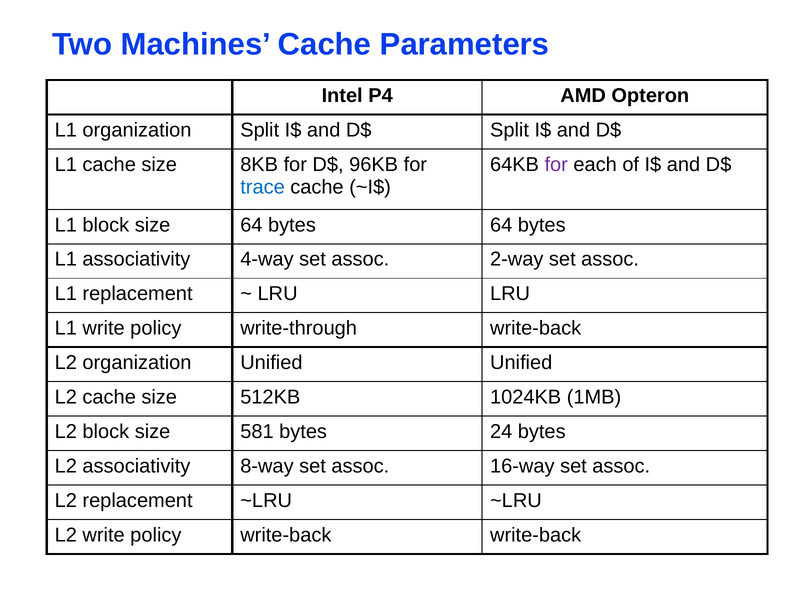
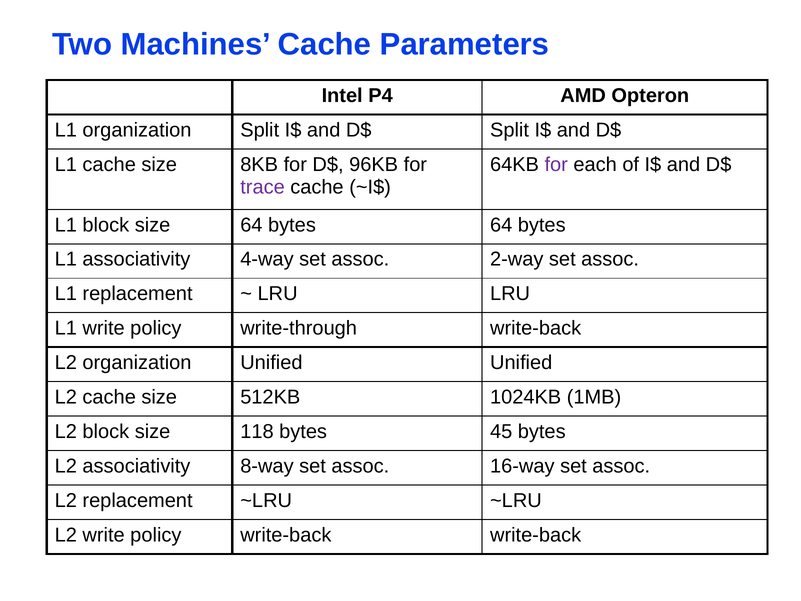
trace colour: blue -> purple (263, 187)
581: 581 -> 118 (257, 431)
24: 24 -> 45 (501, 431)
